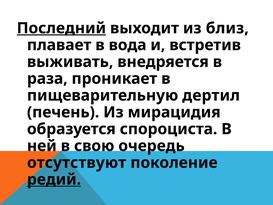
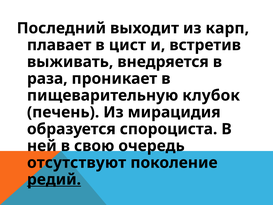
Последний underline: present -> none (61, 28)
близ: близ -> карп (227, 28)
вода: вода -> цист (127, 45)
дертил: дертил -> клубок (211, 95)
